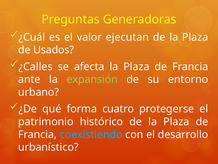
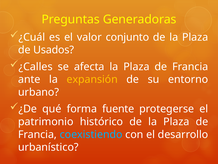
ejecutan: ejecutan -> conjunto (127, 37)
expansión colour: light green -> yellow (92, 79)
cuatro: cuatro -> fuente (118, 109)
